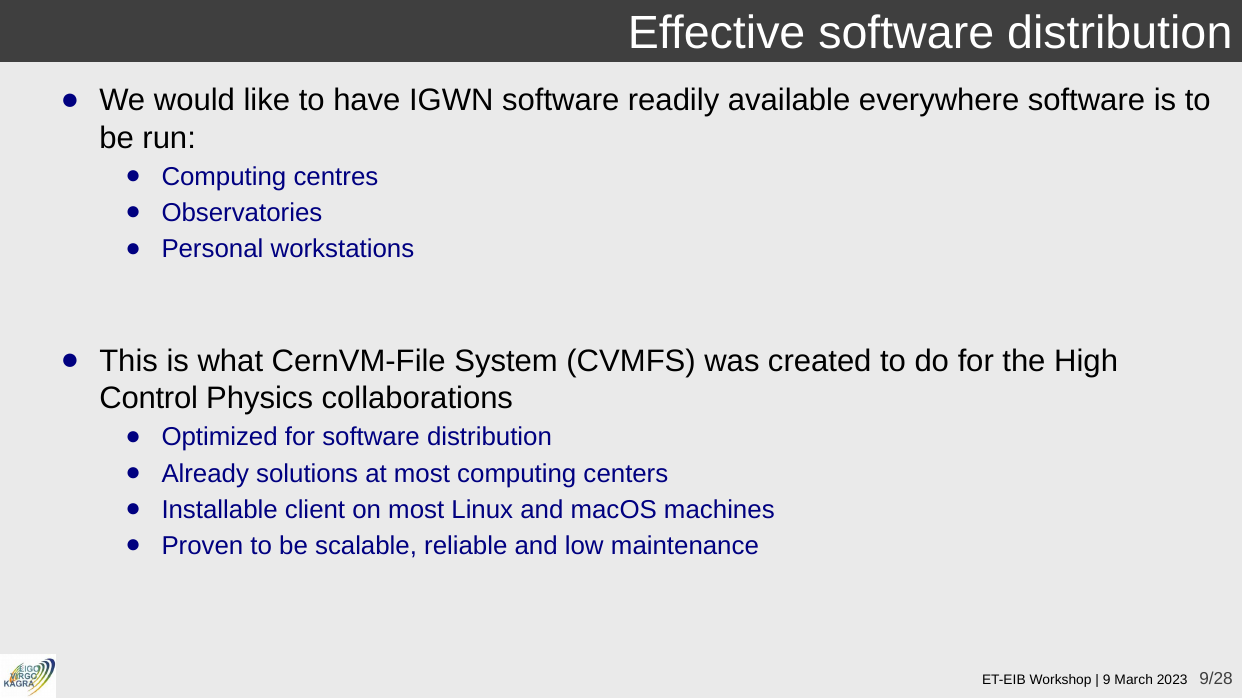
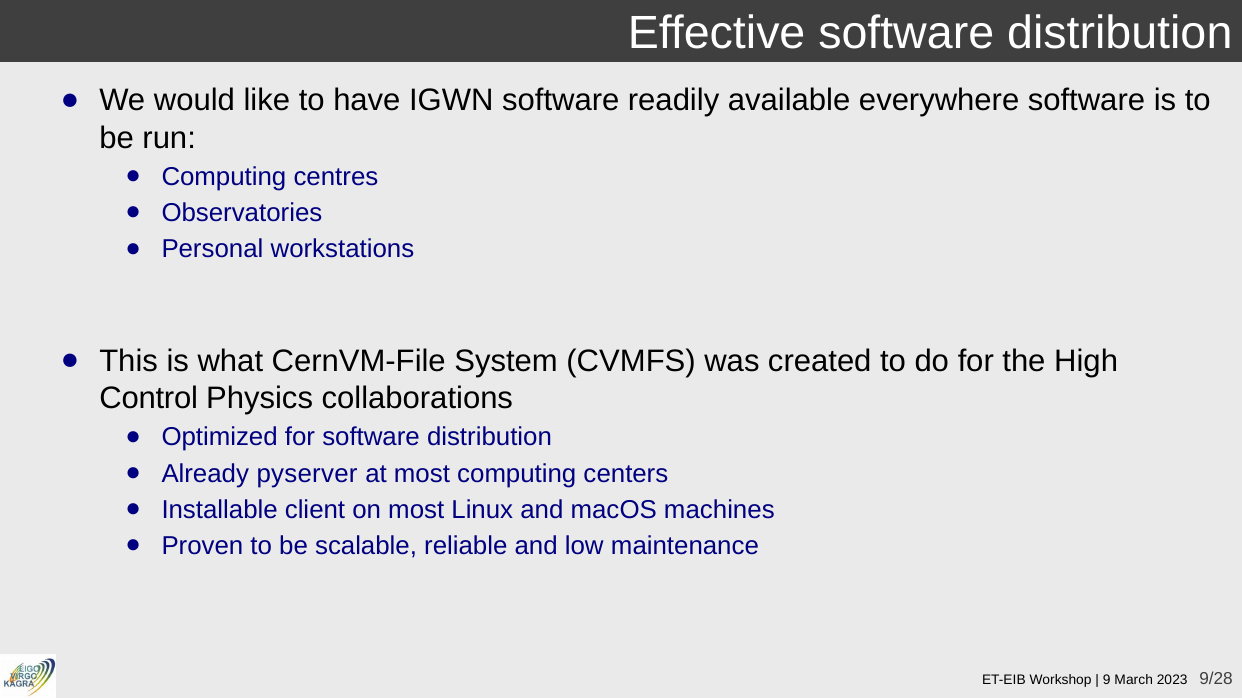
solutions: solutions -> pyserver (307, 474)
